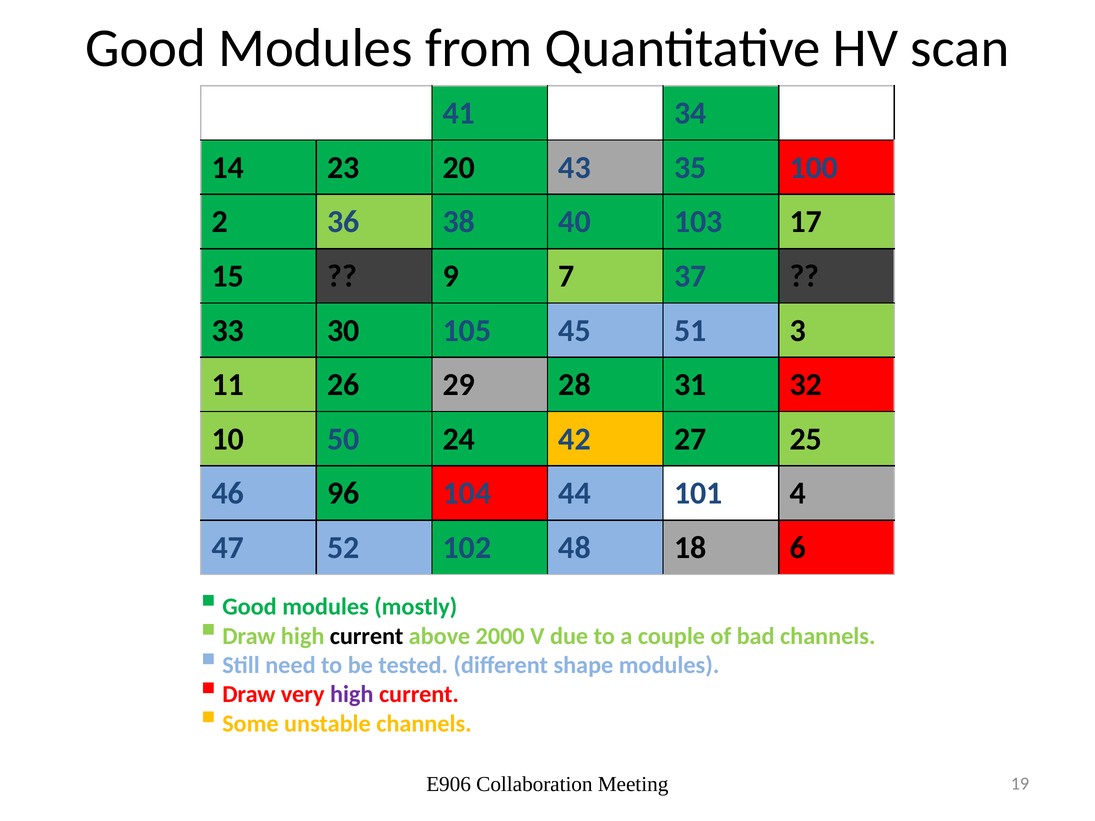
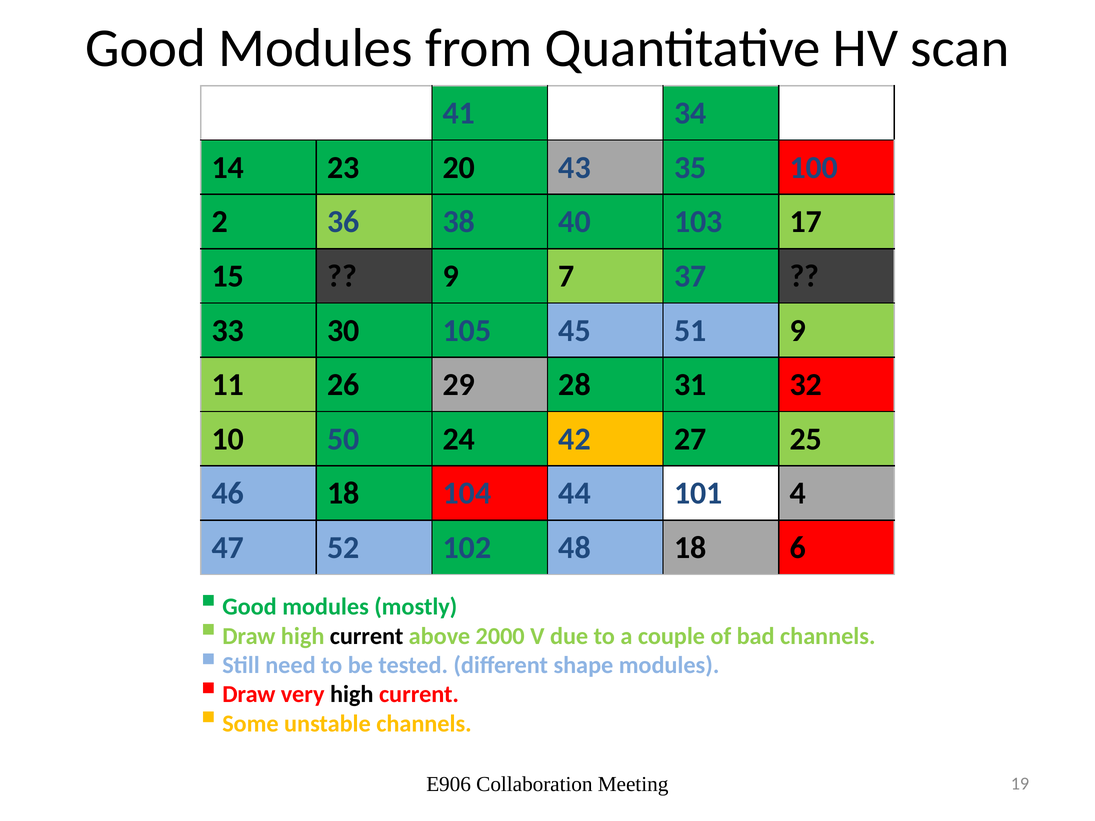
51 3: 3 -> 9 (798, 331)
46 96: 96 -> 18 (343, 494)
high colour: purple -> black (352, 695)
